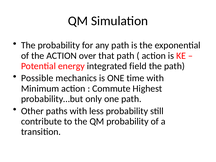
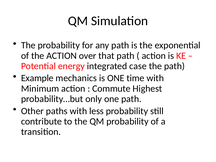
field: field -> case (138, 66)
Possible: Possible -> Example (37, 78)
